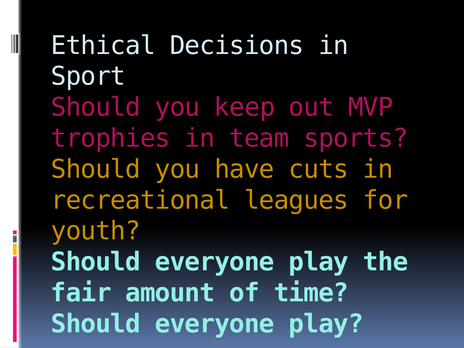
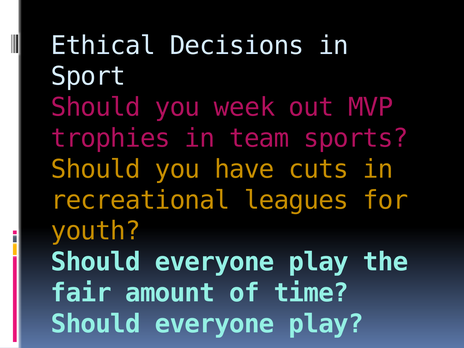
keep: keep -> week (245, 107)
